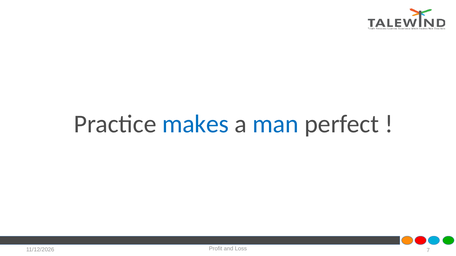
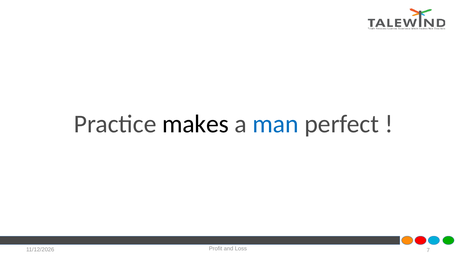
makes colour: blue -> black (195, 124)
